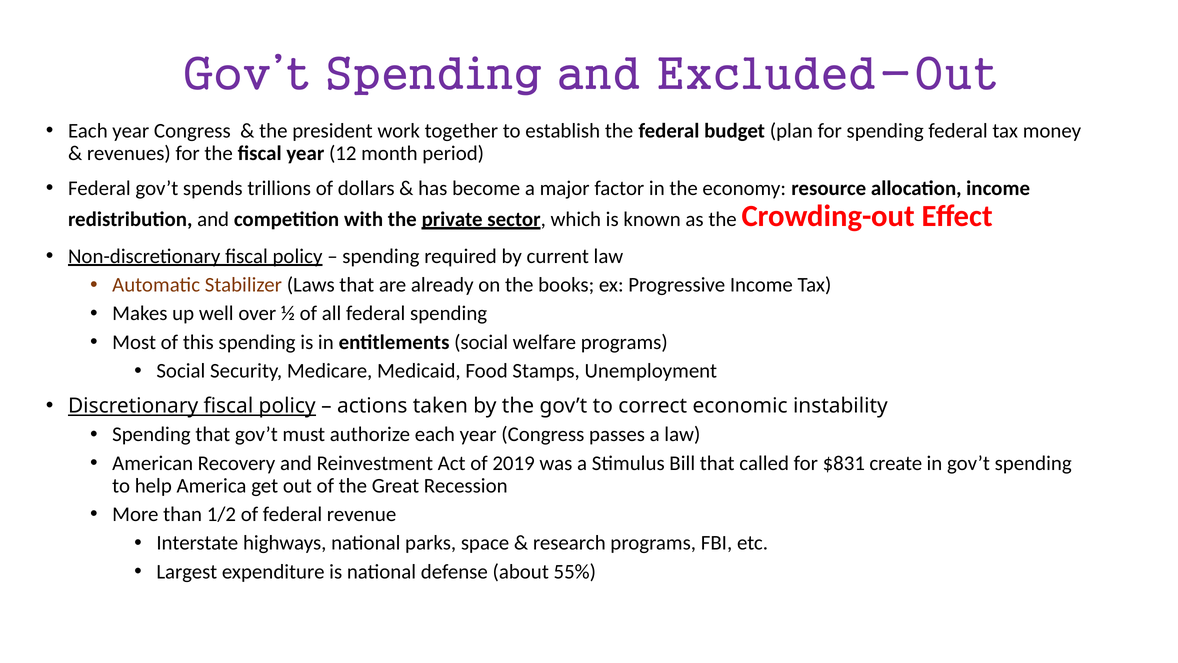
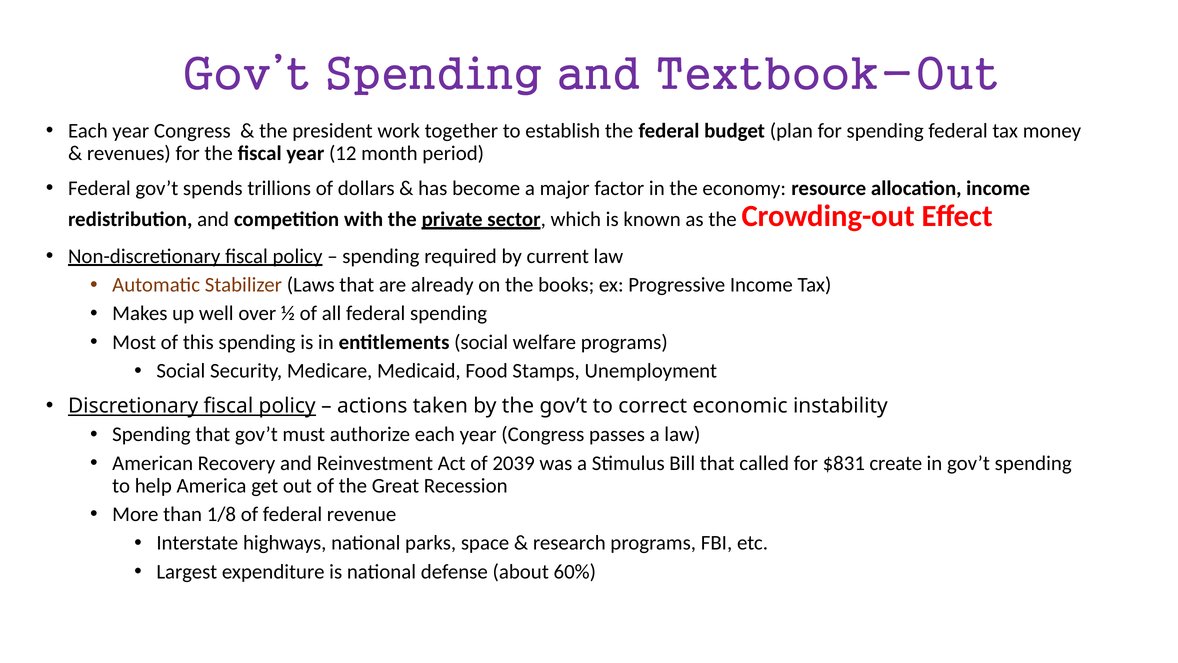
Excluded-Out: Excluded-Out -> Textbook-Out (827, 75)
2019: 2019 -> 2039 (514, 463)
1/2: 1/2 -> 1/8 (221, 514)
55%: 55% -> 60% (575, 571)
